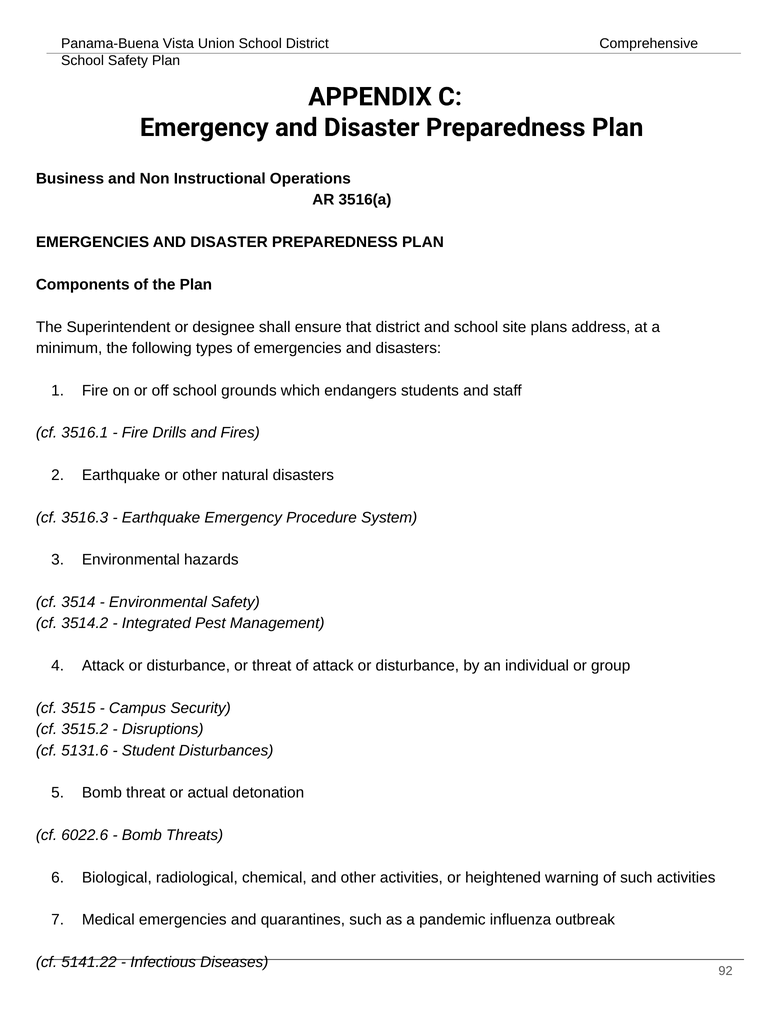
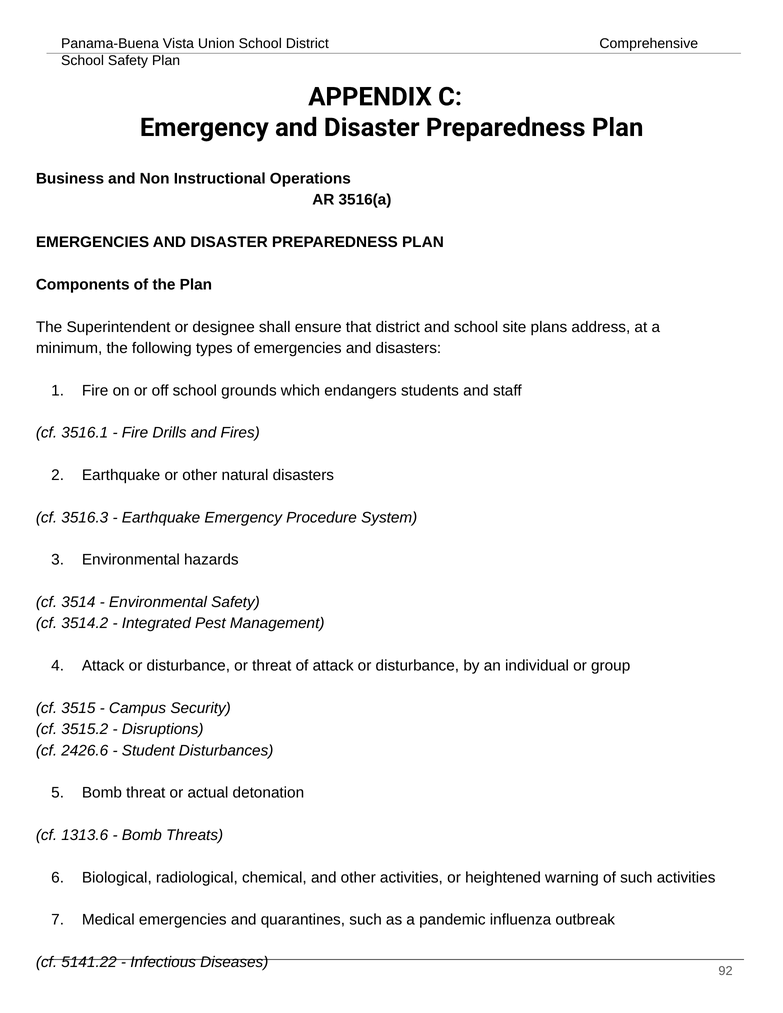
5131.6: 5131.6 -> 2426.6 (85, 751)
6022.6: 6022.6 -> 1313.6 (85, 835)
